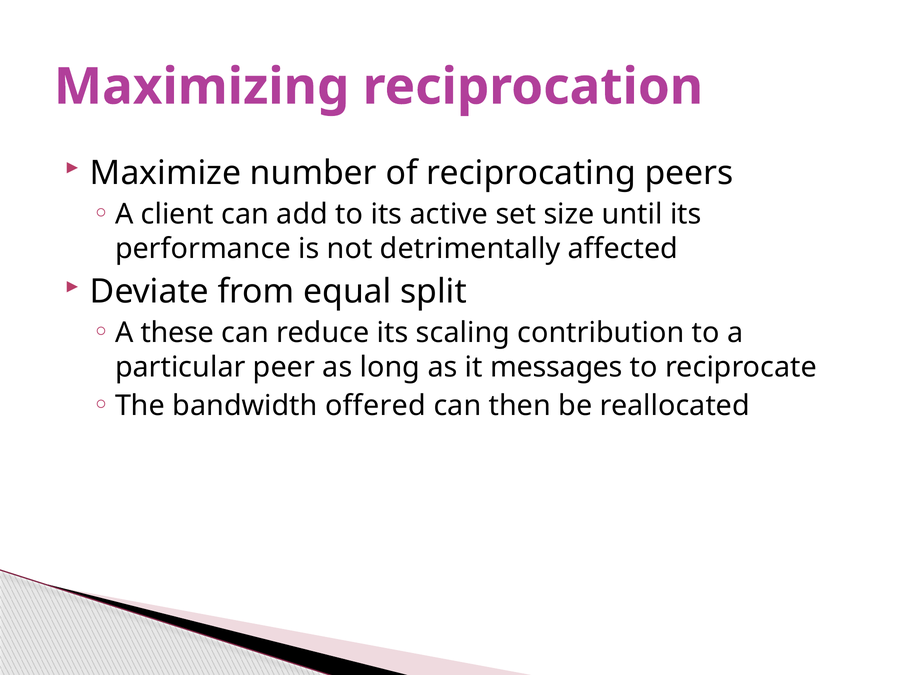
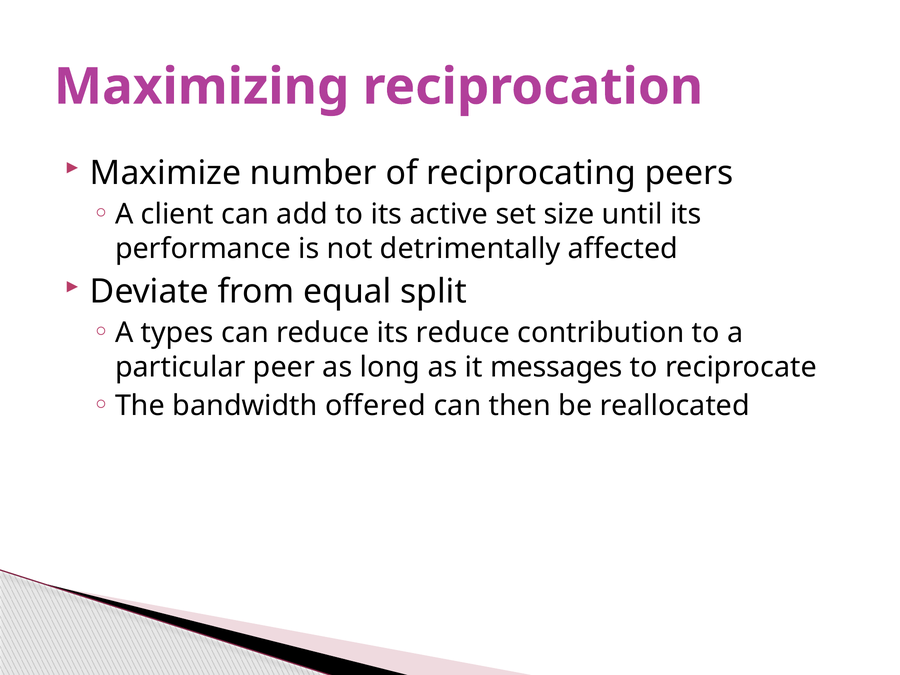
these: these -> types (177, 333)
its scaling: scaling -> reduce (463, 333)
